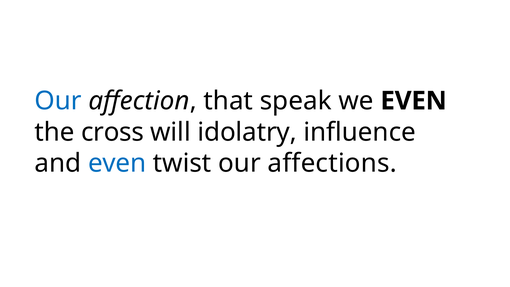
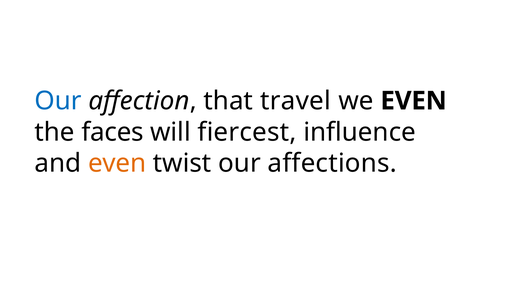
speak: speak -> travel (296, 101)
cross: cross -> faces (113, 132)
idolatry: idolatry -> fiercest (247, 132)
even colour: blue -> orange (117, 163)
